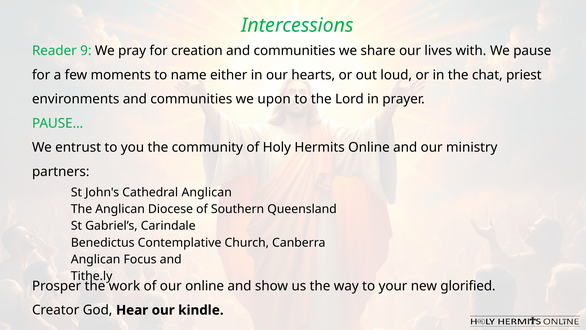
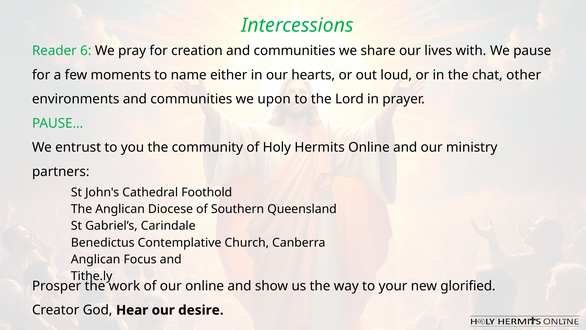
9: 9 -> 6 (86, 51)
priest: priest -> other (524, 75)
Cathedral Anglican: Anglican -> Foothold (207, 192)
kindle: kindle -> desire (201, 310)
